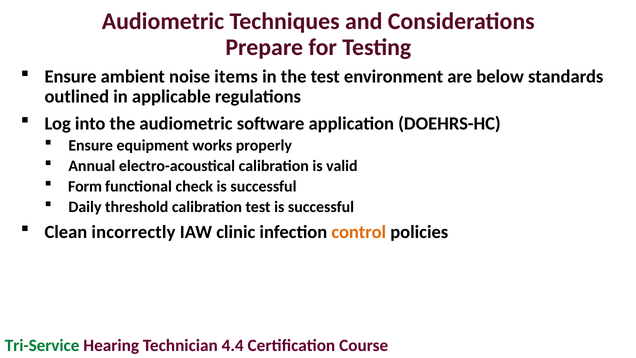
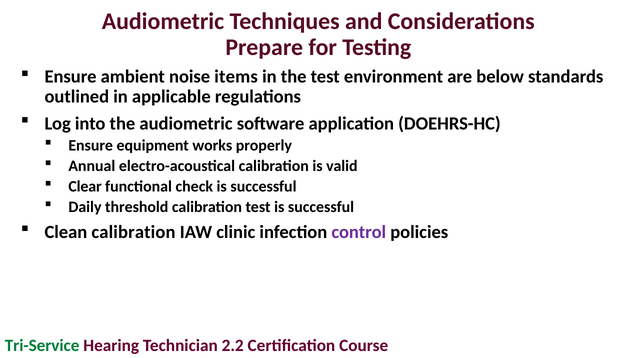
Form: Form -> Clear (85, 186)
Clean incorrectly: incorrectly -> calibration (133, 232)
control colour: orange -> purple (359, 232)
4.4: 4.4 -> 2.2 (233, 346)
